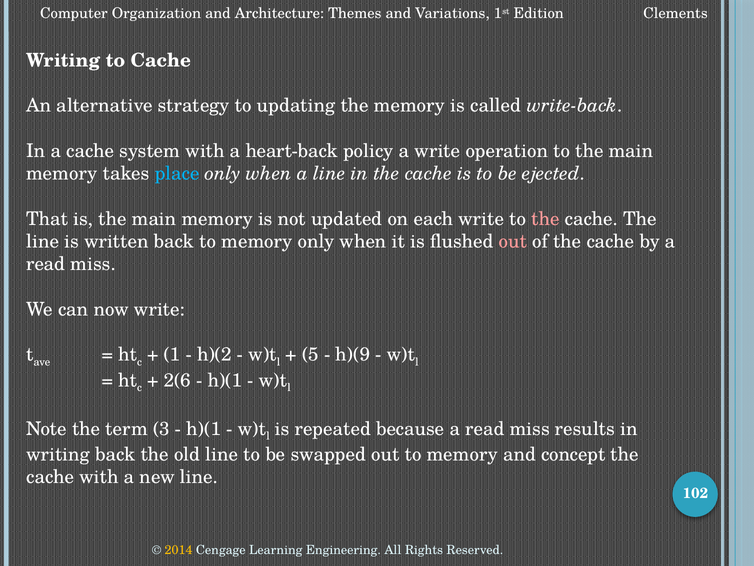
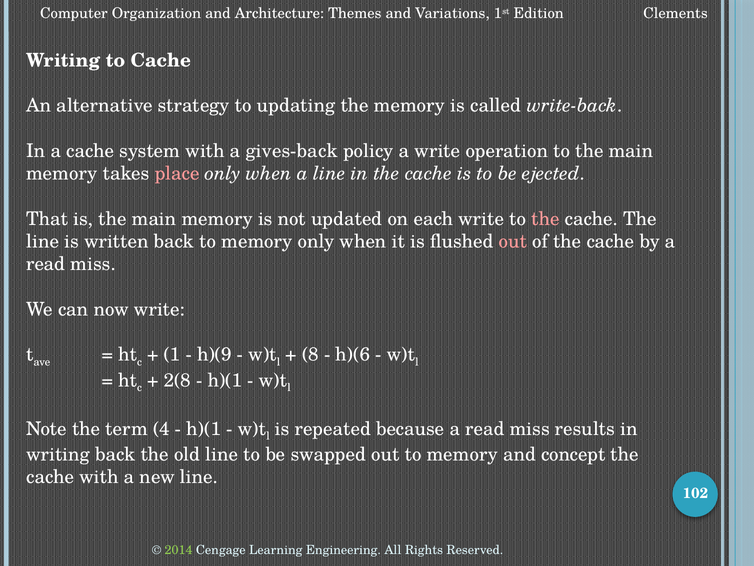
heart-back: heart-back -> gives-back (292, 151)
place colour: light blue -> pink (177, 173)
h)(2: h)(2 -> h)(9 (214, 354)
5: 5 -> 8 (310, 354)
h)(9: h)(9 -> h)(6 (353, 354)
2(6: 2(6 -> 2(8 (177, 380)
3: 3 -> 4 (161, 428)
2014 colour: yellow -> light green (179, 550)
